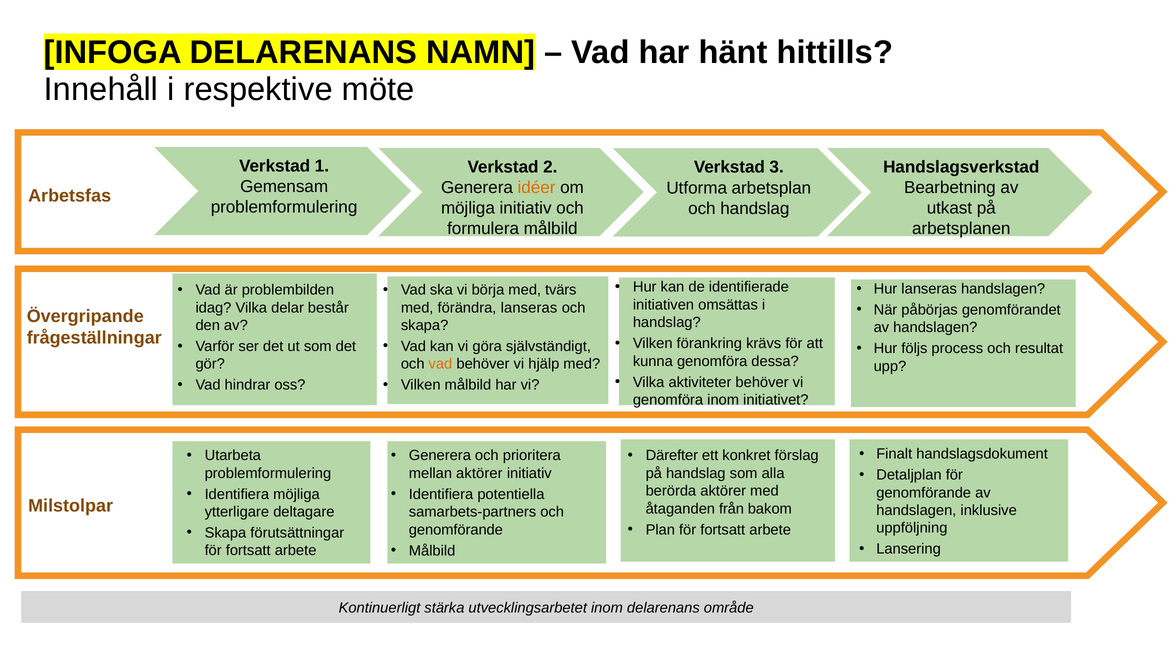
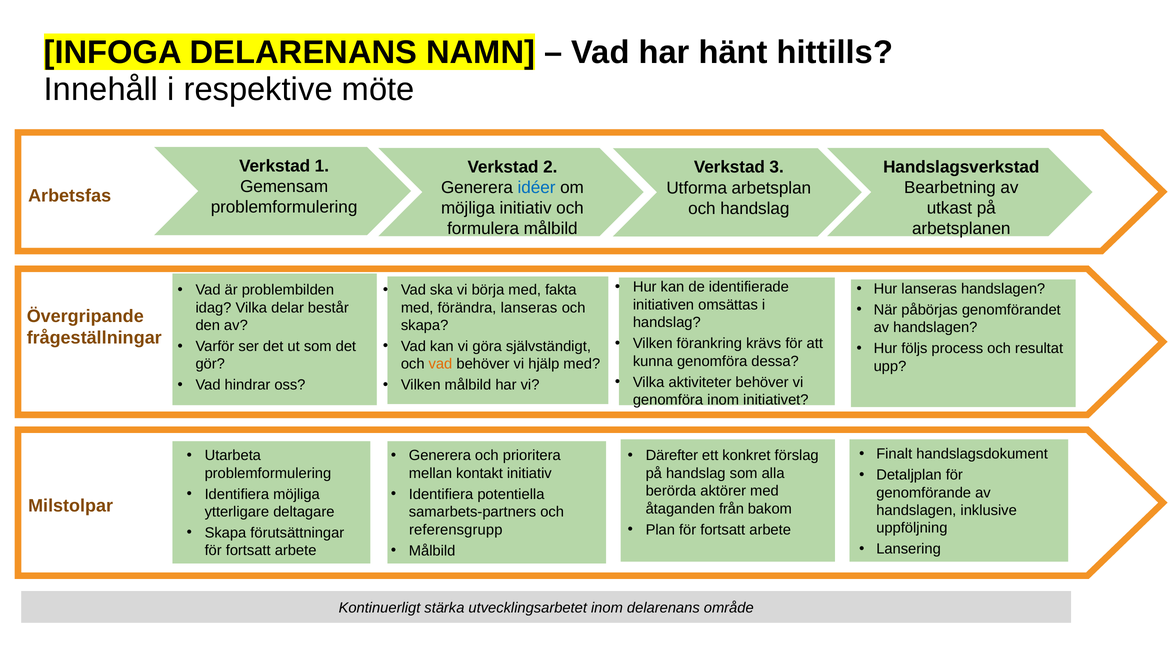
idéer colour: orange -> blue (537, 188)
tvärs: tvärs -> fakta (561, 290)
mellan aktörer: aktörer -> kontakt (479, 473)
genomförande: genomförande -> referensgrupp (456, 529)
